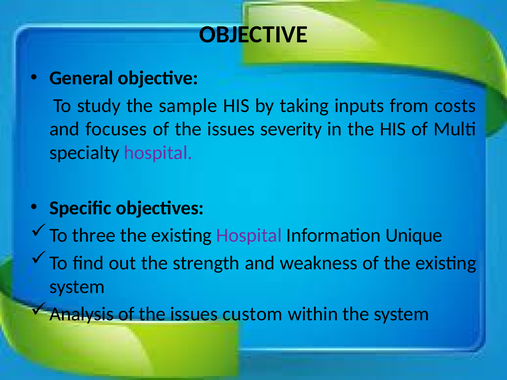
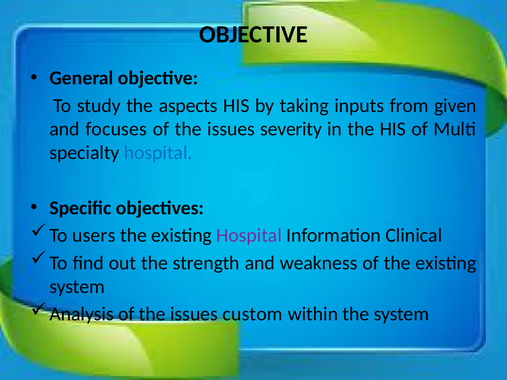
sample: sample -> aspects (188, 106)
costs: costs -> given (455, 106)
hospital colour: purple -> blue (158, 153)
three: three -> users (94, 236)
Unique: Unique -> Clinical (414, 236)
